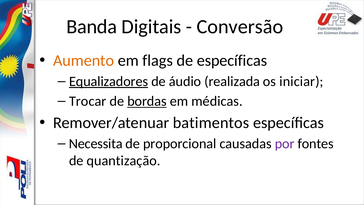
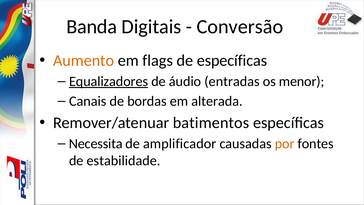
realizada: realizada -> entradas (232, 81)
iniciar: iniciar -> menor (302, 81)
Trocar: Trocar -> Canais (88, 101)
bordas underline: present -> none (147, 101)
médicas: médicas -> alterada (217, 101)
proporcional: proporcional -> amplificador (180, 144)
por colour: purple -> orange (285, 144)
quantização: quantização -> estabilidade (124, 161)
